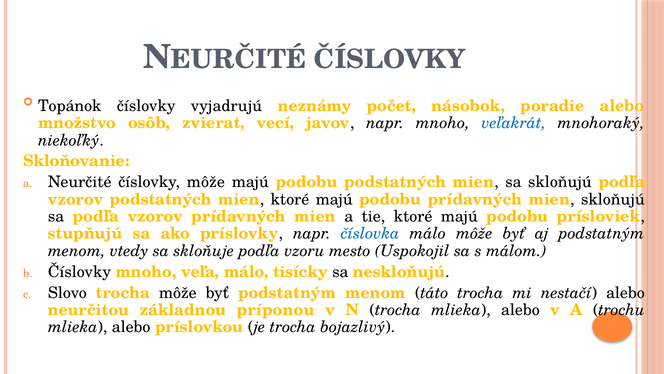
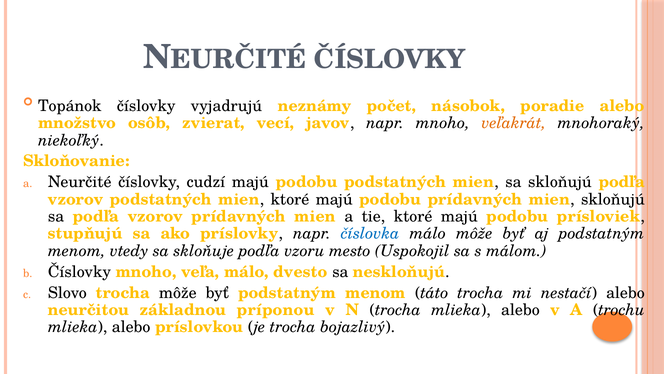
veľakrát colour: blue -> orange (514, 123)
číslovky môže: môže -> cudzí (206, 182)
tisícky: tisícky -> dvesto (300, 272)
